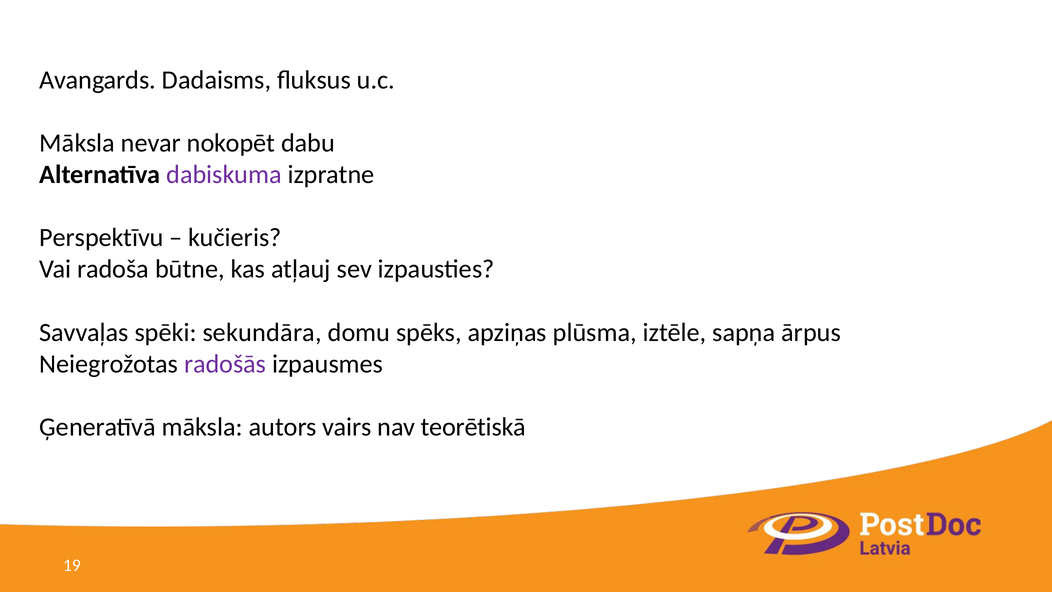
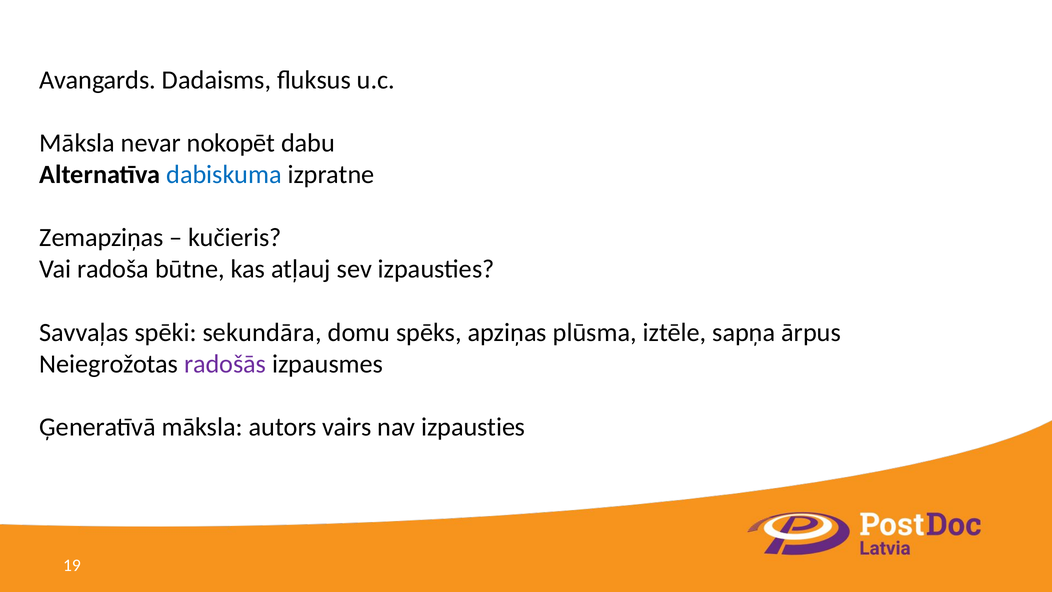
dabiskuma colour: purple -> blue (224, 175)
Perspektīvu: Perspektīvu -> Zemapziņas (102, 238)
nav teorētiskā: teorētiskā -> izpausties (473, 427)
